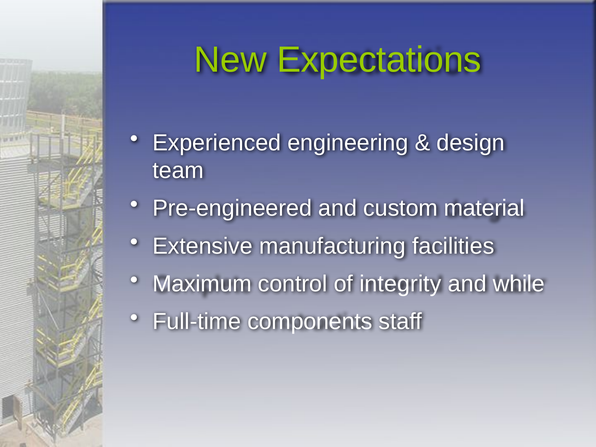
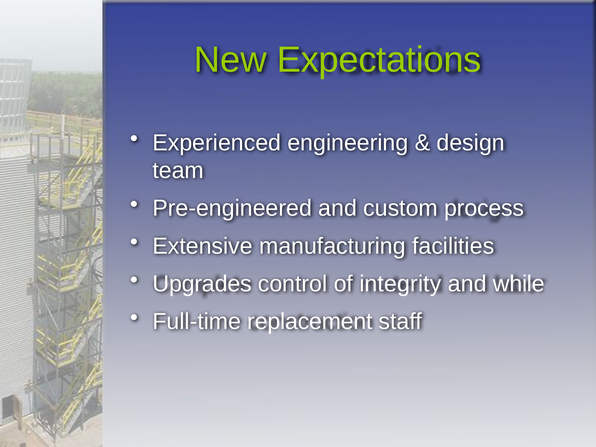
material: material -> process (484, 208)
Maximum: Maximum -> Upgrades (202, 284)
components: components -> replacement (310, 322)
